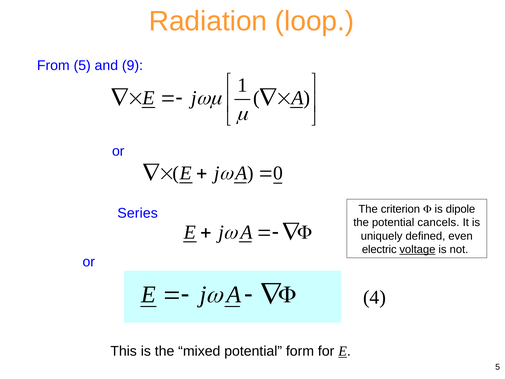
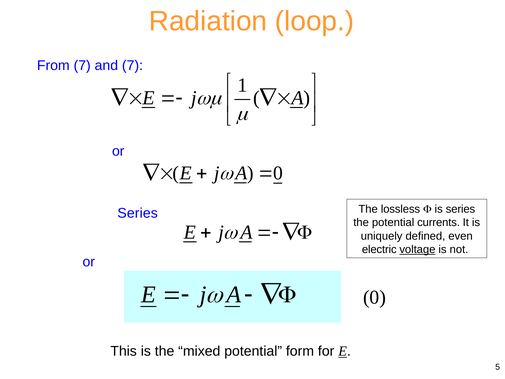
From 5: 5 -> 7 (82, 65)
and 9: 9 -> 7 (132, 65)
criterion: criterion -> lossless (400, 209)
is dipole: dipole -> series (460, 209)
cancels: cancels -> currents (439, 222)
4: 4 -> 0 (375, 297)
